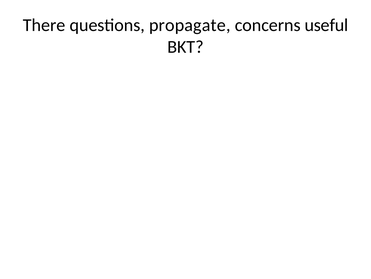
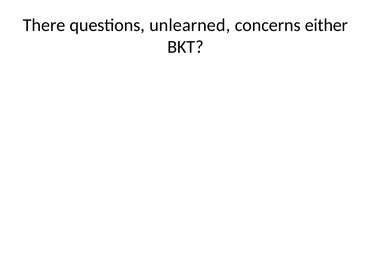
propagate: propagate -> unlearned (190, 25)
useful: useful -> either (326, 25)
